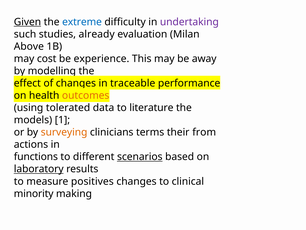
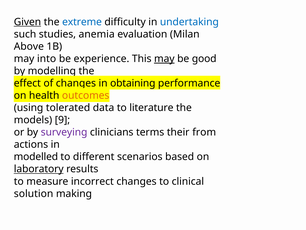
undertaking colour: purple -> blue (189, 22)
already: already -> anemia (97, 34)
cost: cost -> into (47, 59)
may underline: none -> present (164, 59)
away: away -> good (204, 59)
traceable: traceable -> obtaining (133, 83)
1: 1 -> 9 (62, 120)
surveying colour: orange -> purple (64, 132)
functions: functions -> modelled (36, 157)
scenarios underline: present -> none (140, 157)
positives: positives -> incorrect (92, 181)
minority: minority -> solution (34, 193)
